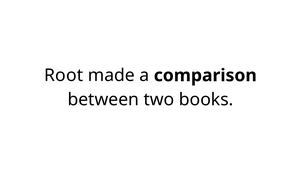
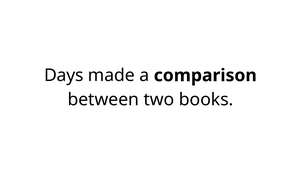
Root: Root -> Days (64, 76)
